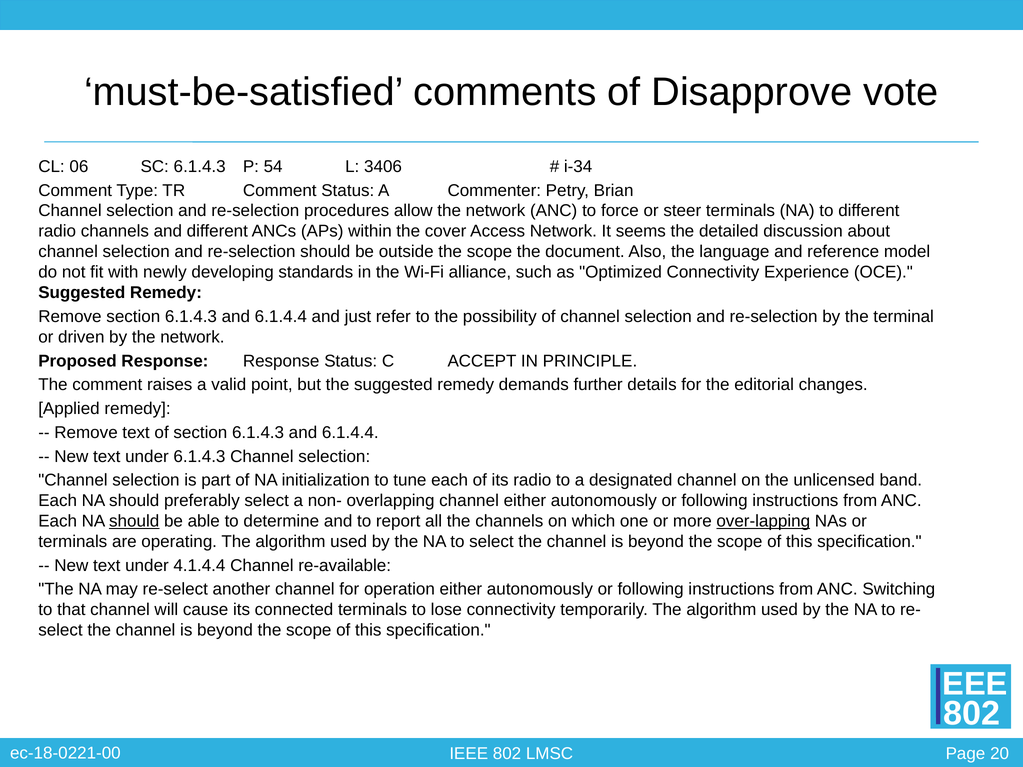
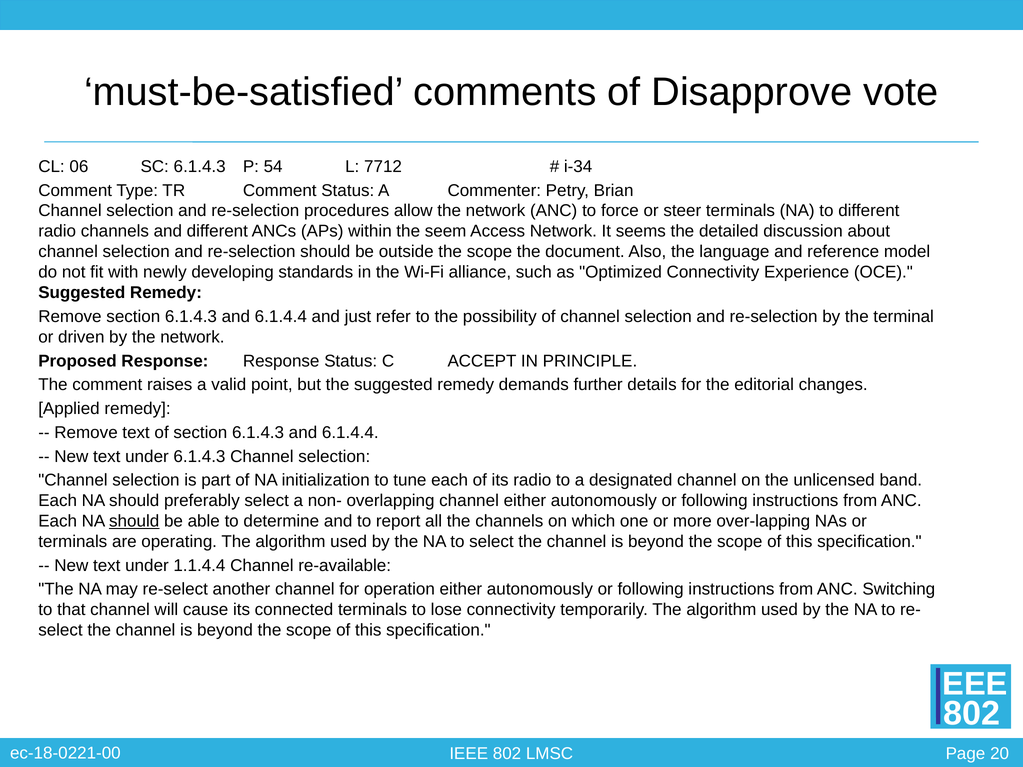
3406: 3406 -> 7712 (383, 167)
cover: cover -> seem (446, 231)
over-lapping underline: present -> none (763, 521)
4.1.4.4: 4.1.4.4 -> 1.1.4.4 (199, 566)
